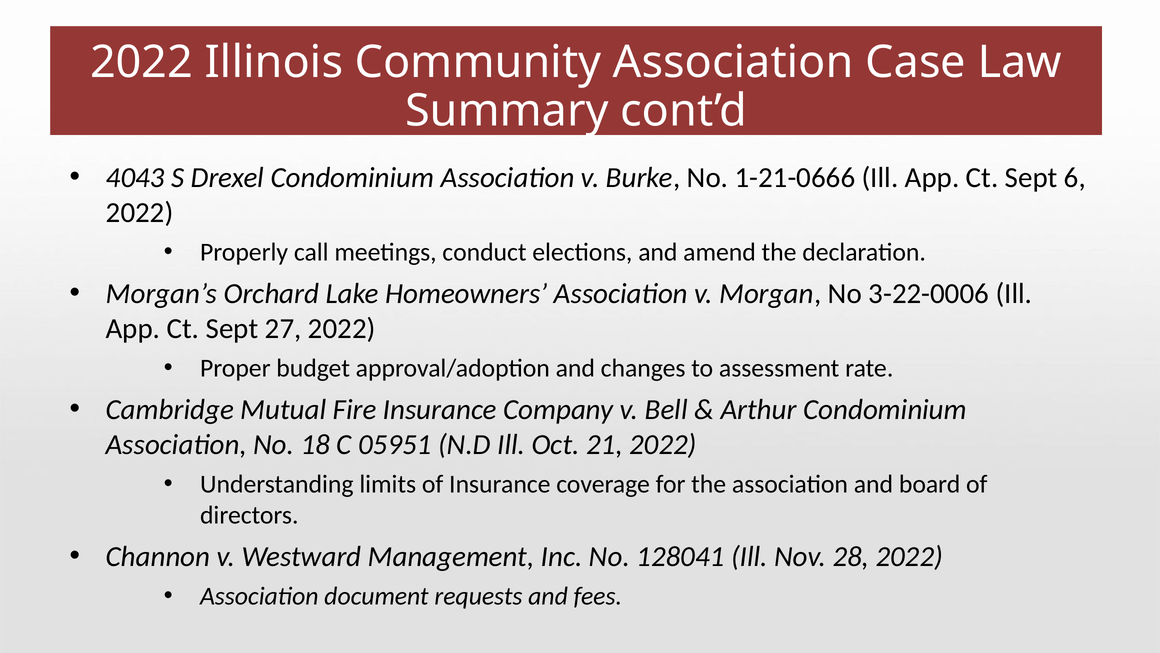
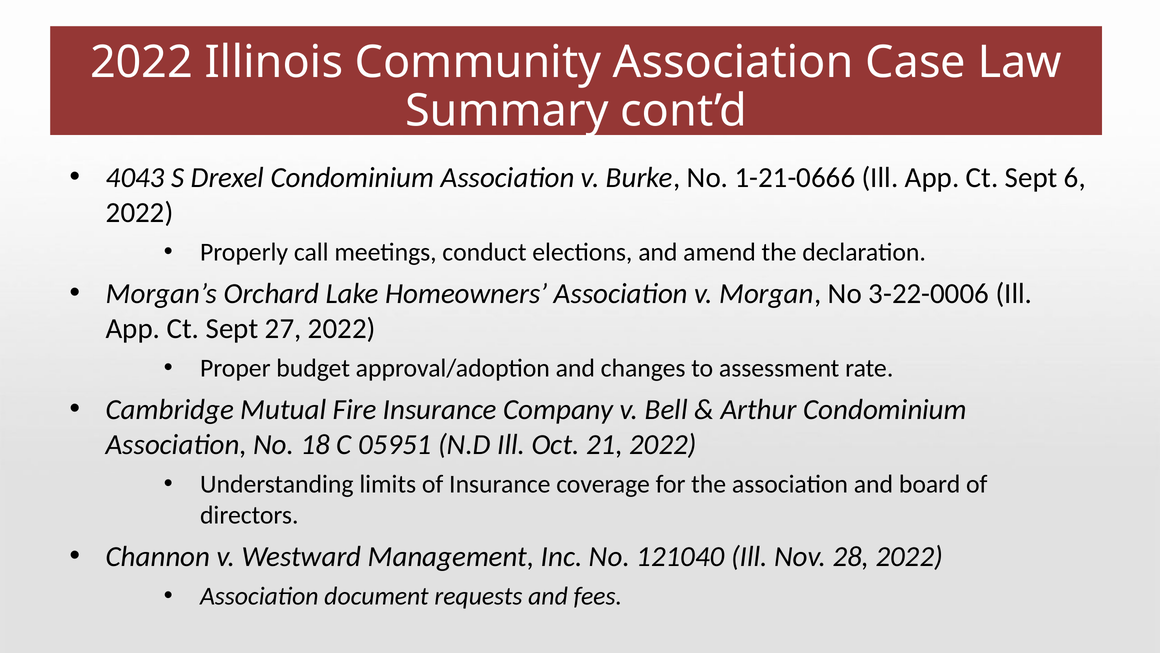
128041: 128041 -> 121040 (680, 556)
